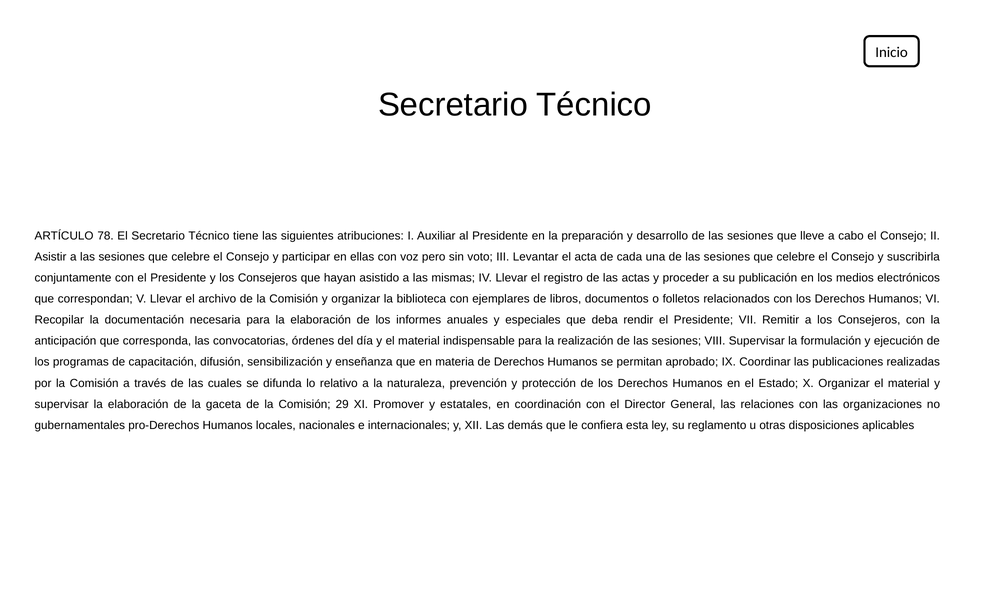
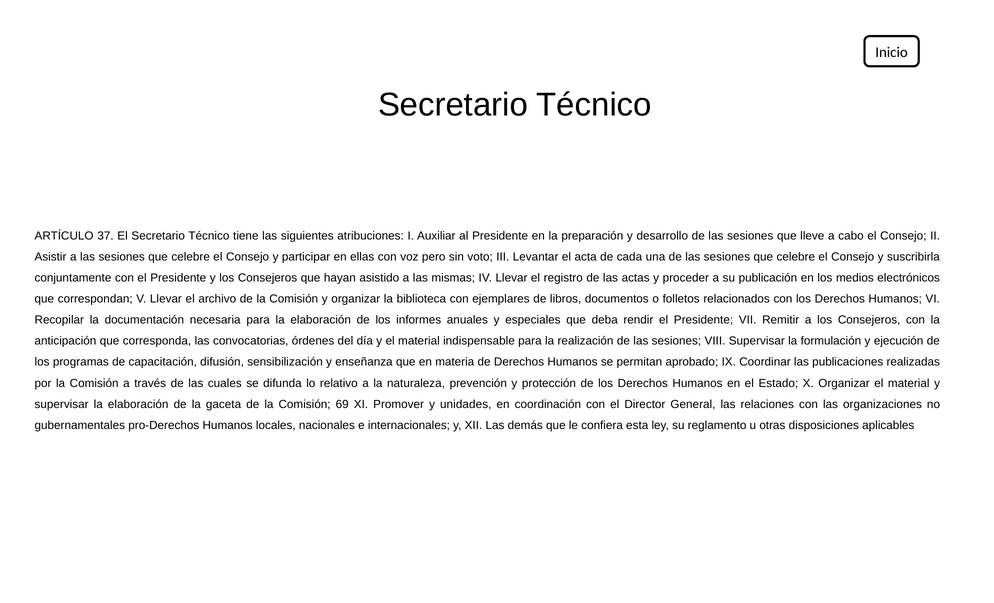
78: 78 -> 37 (105, 235)
29: 29 -> 69 (342, 404)
estatales: estatales -> unidades (466, 404)
